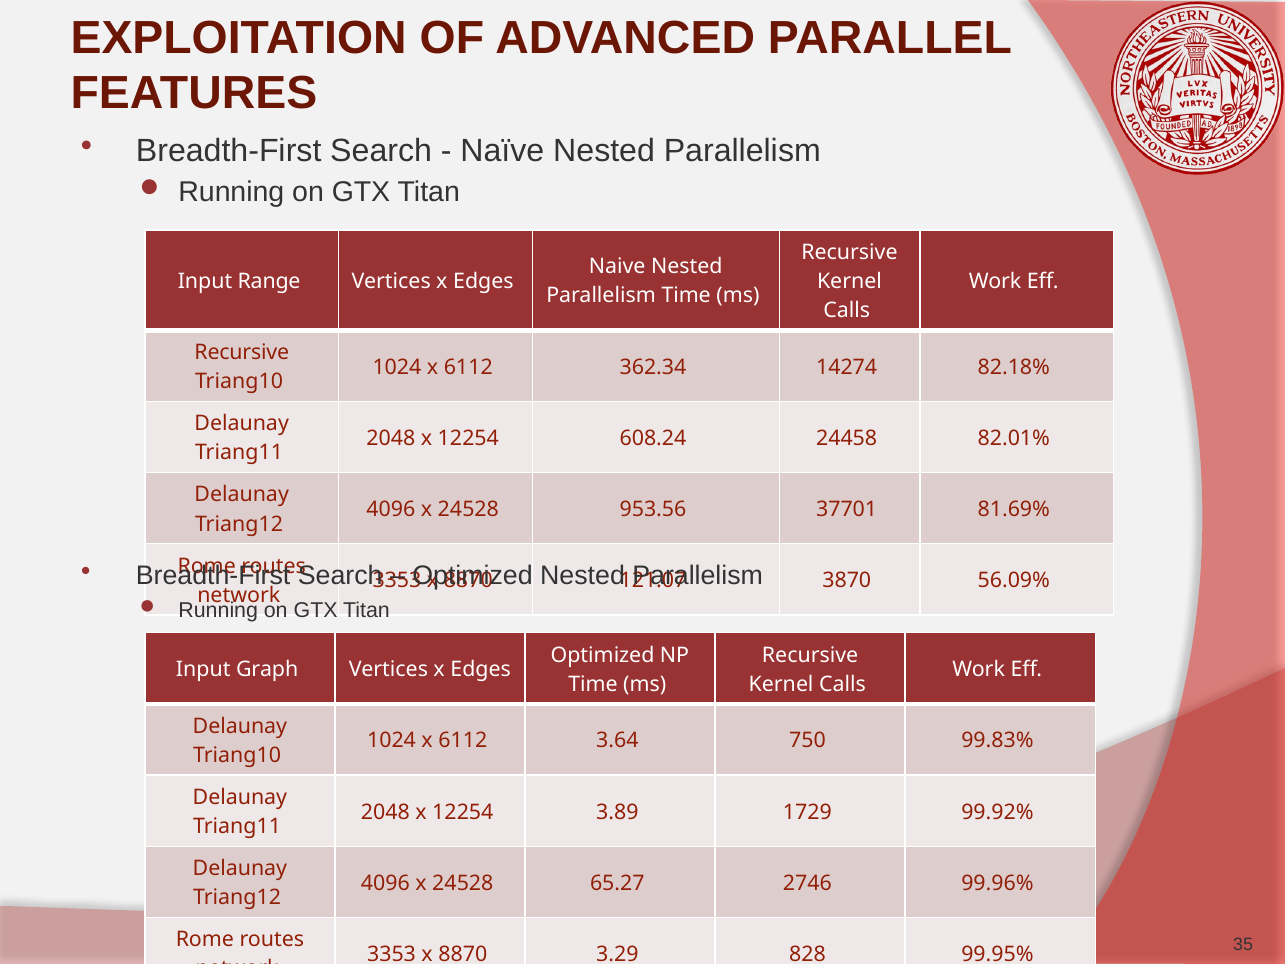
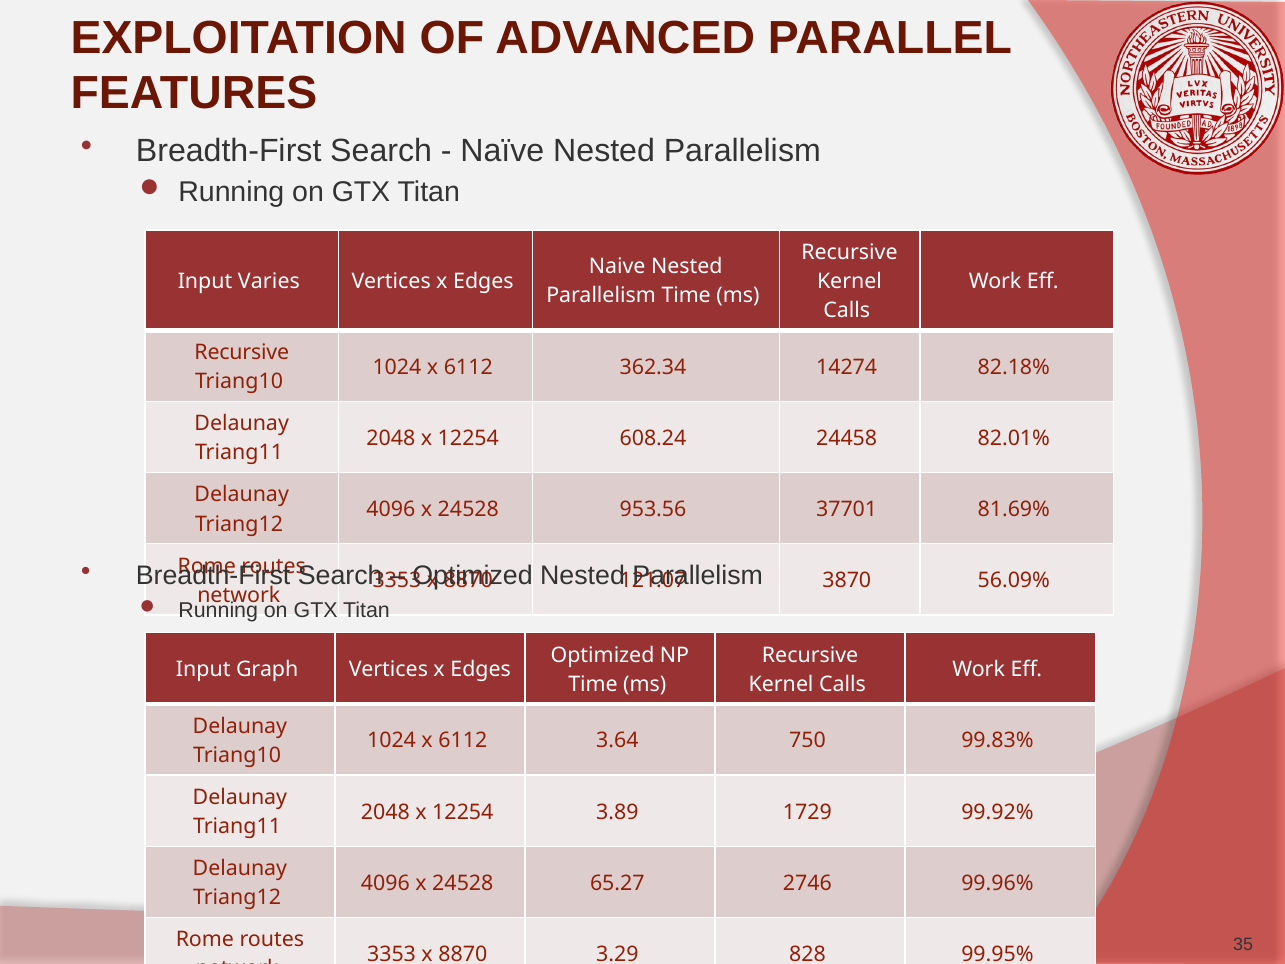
Range: Range -> Varies (269, 281)
